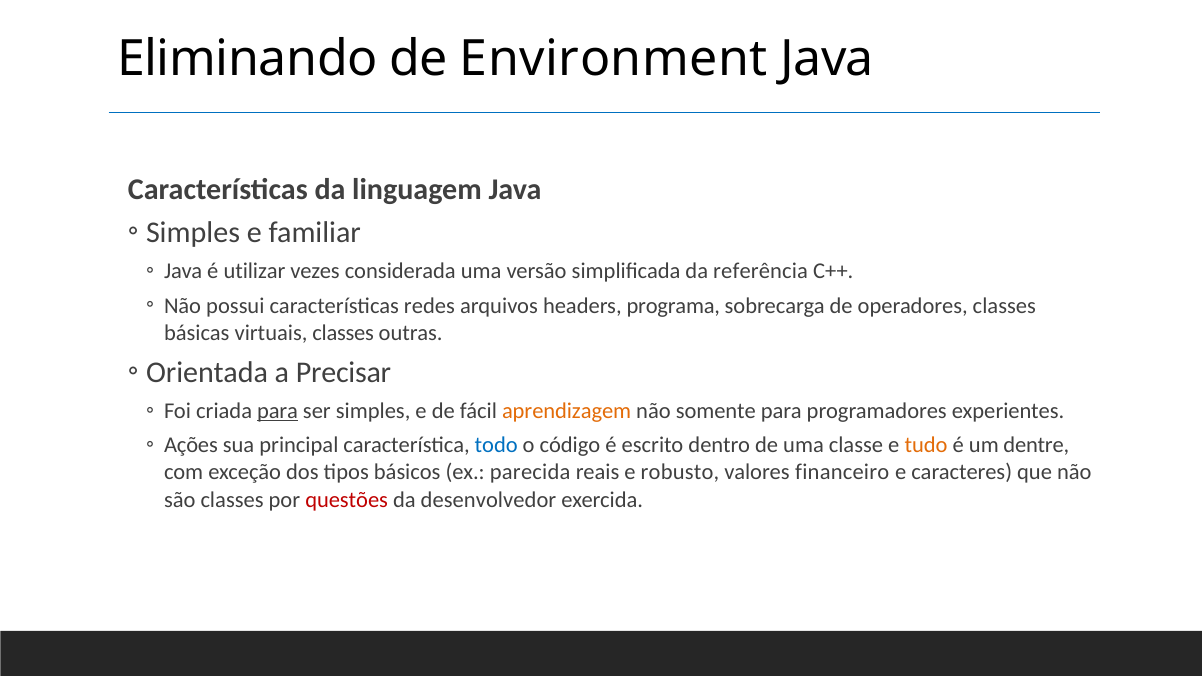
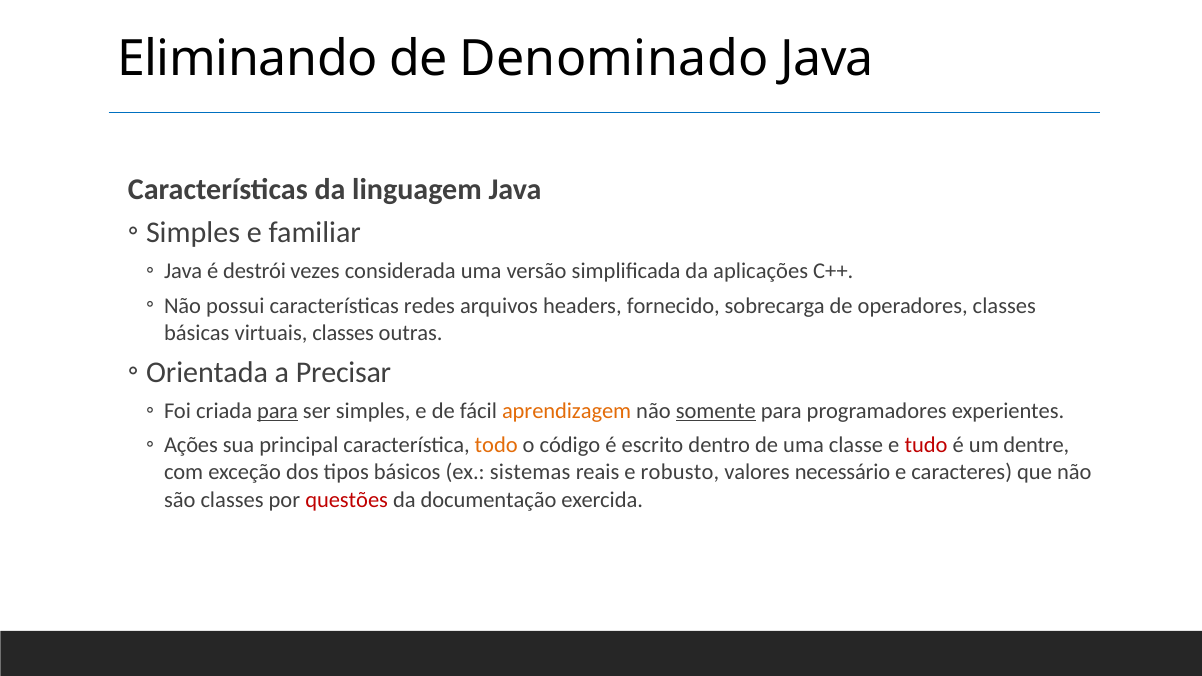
Environment: Environment -> Denominado (614, 59)
utilizar: utilizar -> destrói (255, 271)
referência: referência -> aplicações (761, 271)
programa: programa -> fornecido (673, 306)
somente underline: none -> present (716, 411)
todo colour: blue -> orange (496, 446)
tudo colour: orange -> red (926, 446)
parecida: parecida -> sistemas (530, 473)
financeiro: financeiro -> necessário (842, 473)
desenvolvedor: desenvolvedor -> documentação (489, 500)
